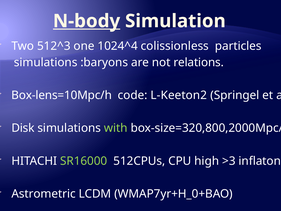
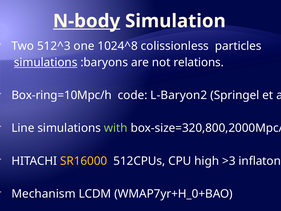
1024^4: 1024^4 -> 1024^8 (118, 46)
simulations underline: none -> present (46, 62)
Box-lens=10Mpc/h: Box-lens=10Mpc/h -> Box-ring=10Mpc/h (62, 95)
L-Keeton2: L-Keeton2 -> L-Baryon2 (179, 95)
Disk: Disk -> Line (23, 128)
SR16000 colour: light green -> yellow (84, 161)
Astrometric: Astrometric -> Mechanism (44, 194)
